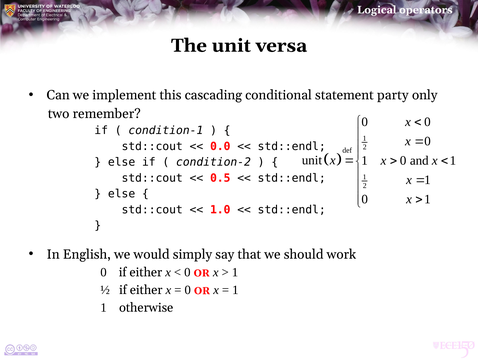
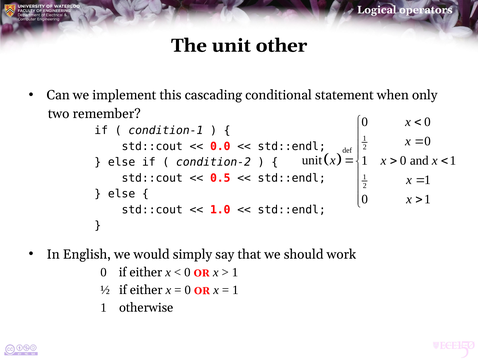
versa: versa -> other (281, 46)
party: party -> when (393, 95)
